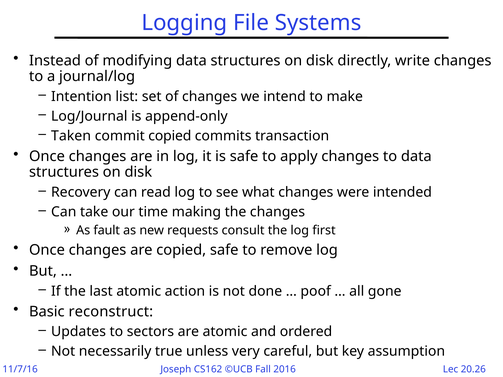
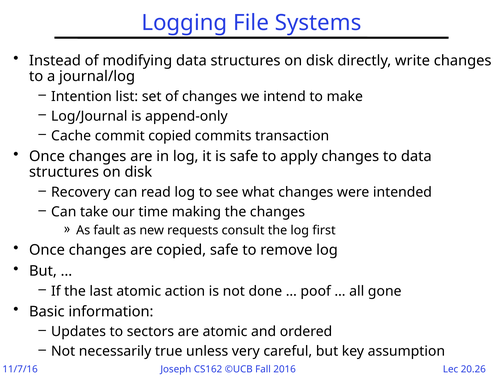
Taken: Taken -> Cache (71, 136)
reconstruct: reconstruct -> information (111, 312)
